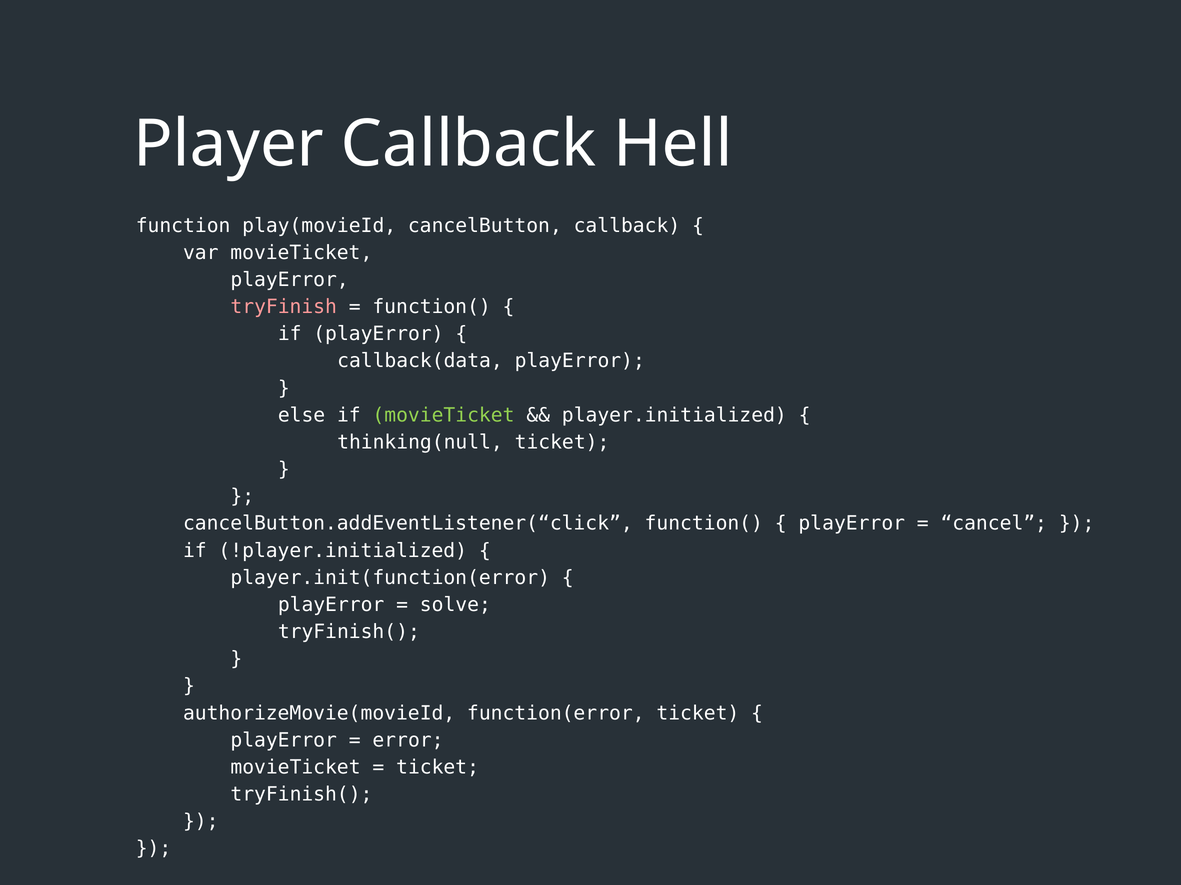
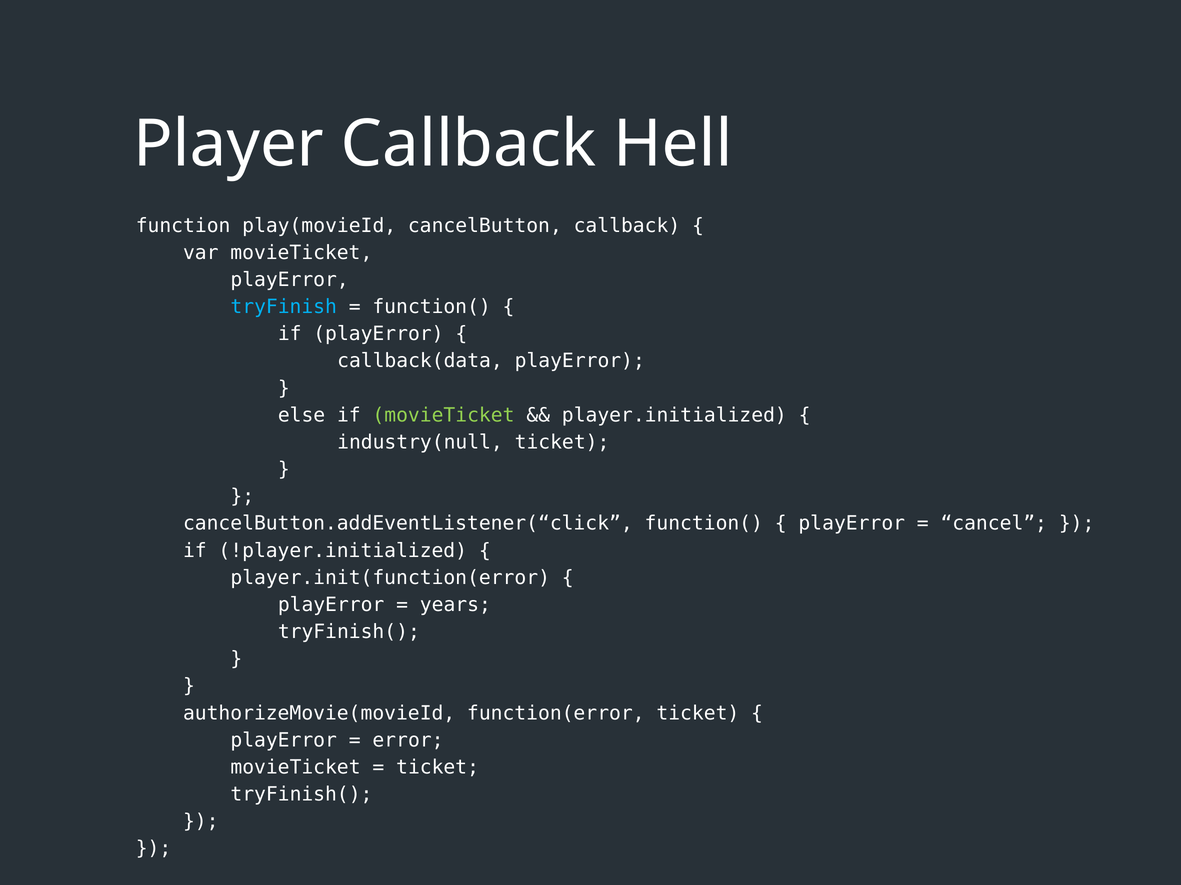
tryFinish colour: pink -> light blue (284, 307)
thinking(null: thinking(null -> industry(null (420, 443)
solve: solve -> years (455, 605)
